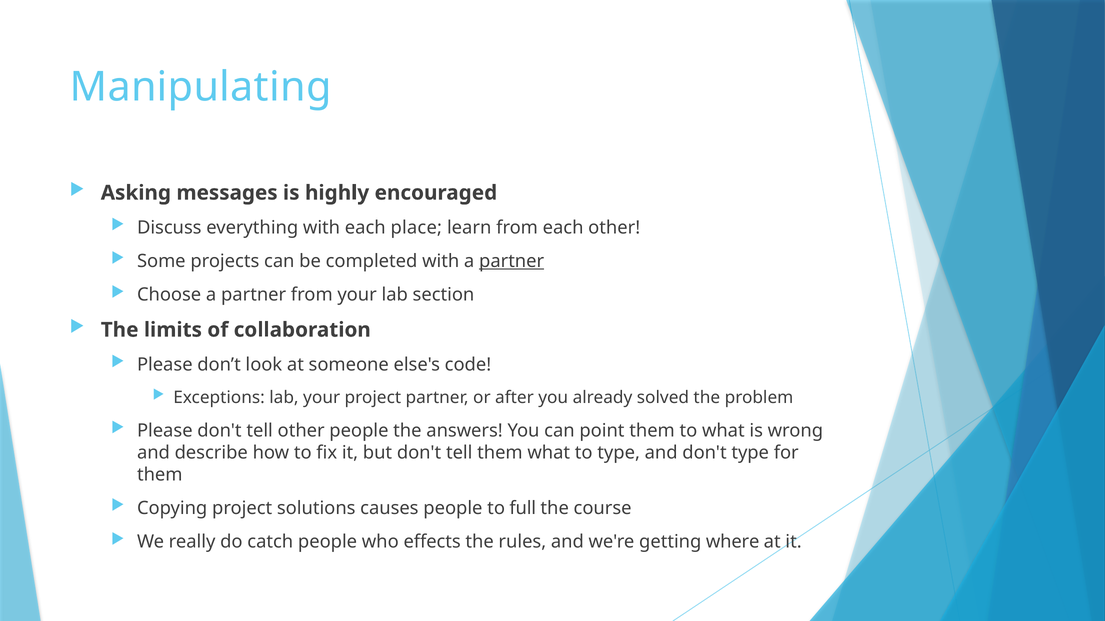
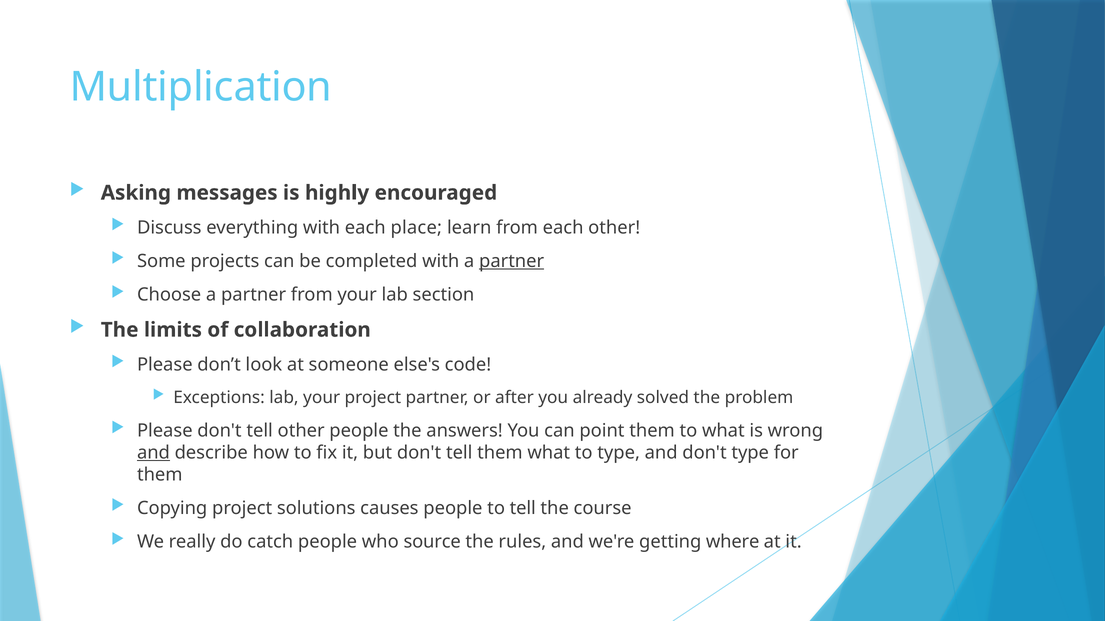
Manipulating: Manipulating -> Multiplication (201, 87)
and underline: none -> present (153, 453)
to full: full -> tell (523, 509)
effects: effects -> source (432, 542)
